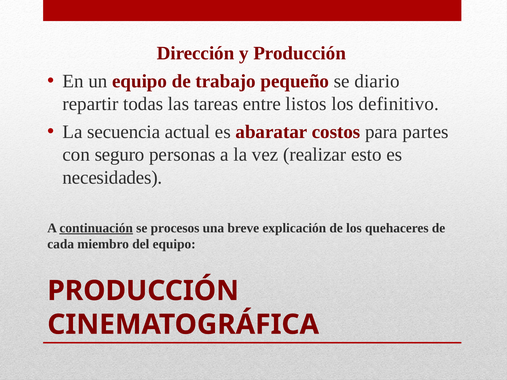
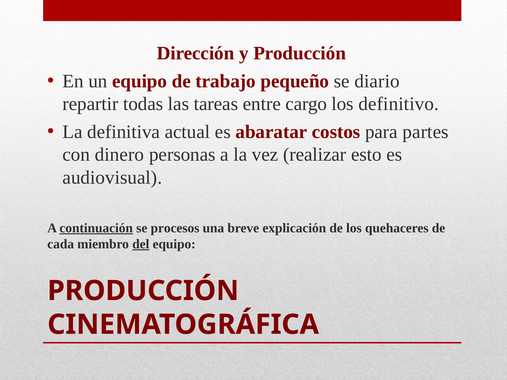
listos: listos -> cargo (306, 104)
secuencia: secuencia -> definitiva (124, 132)
seguro: seguro -> dinero (119, 155)
necesidades: necesidades -> audiovisual (112, 178)
del underline: none -> present (141, 244)
